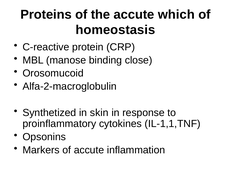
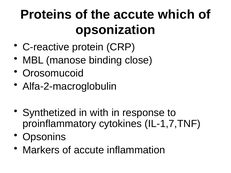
homeostasis: homeostasis -> opsonization (115, 30)
skin: skin -> with (99, 113)
IL-1,1,TNF: IL-1,1,TNF -> IL-1,7,TNF (173, 124)
